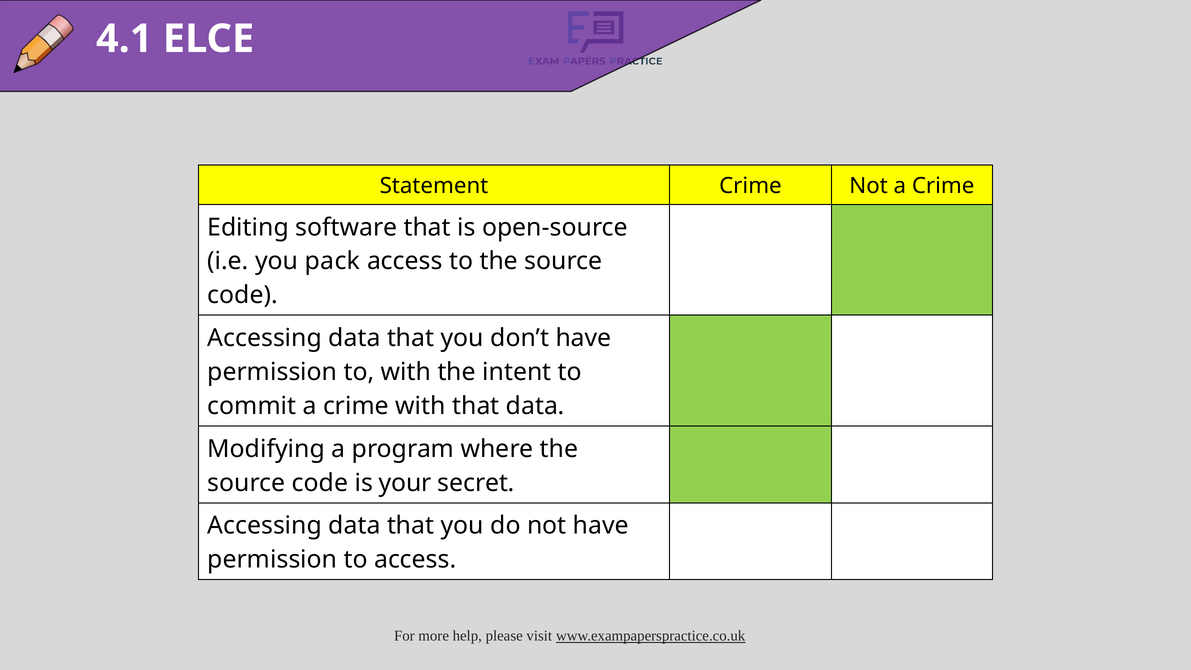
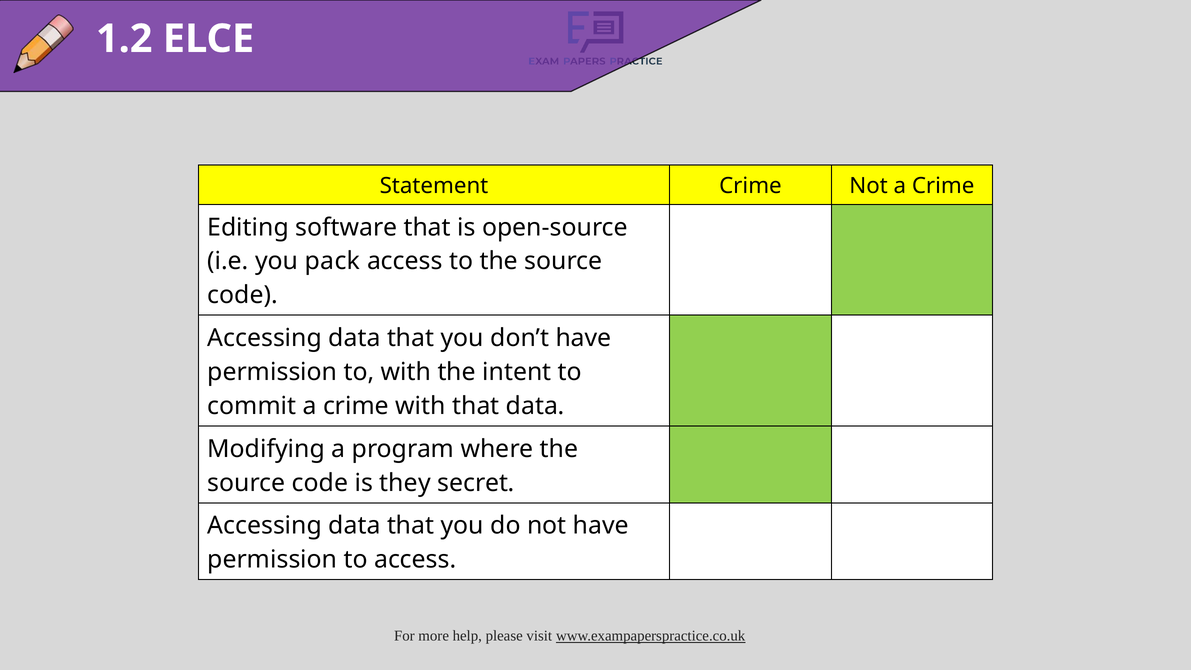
4.1: 4.1 -> 1.2 (124, 39)
your: your -> they (405, 483)
